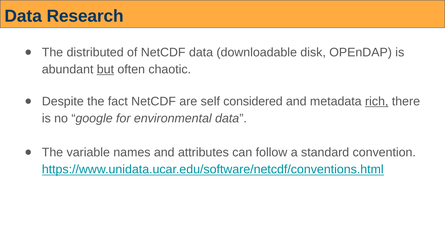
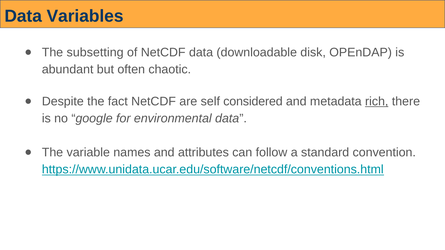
Research: Research -> Variables (85, 16)
distributed: distributed -> subsetting (95, 53)
but underline: present -> none (105, 70)
